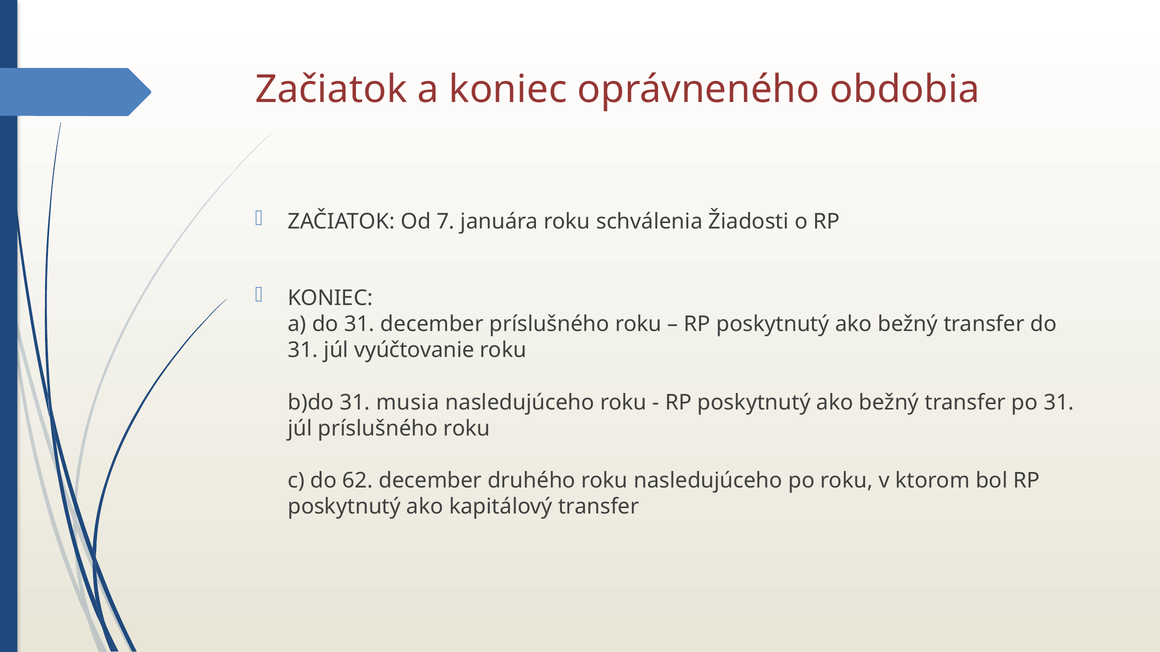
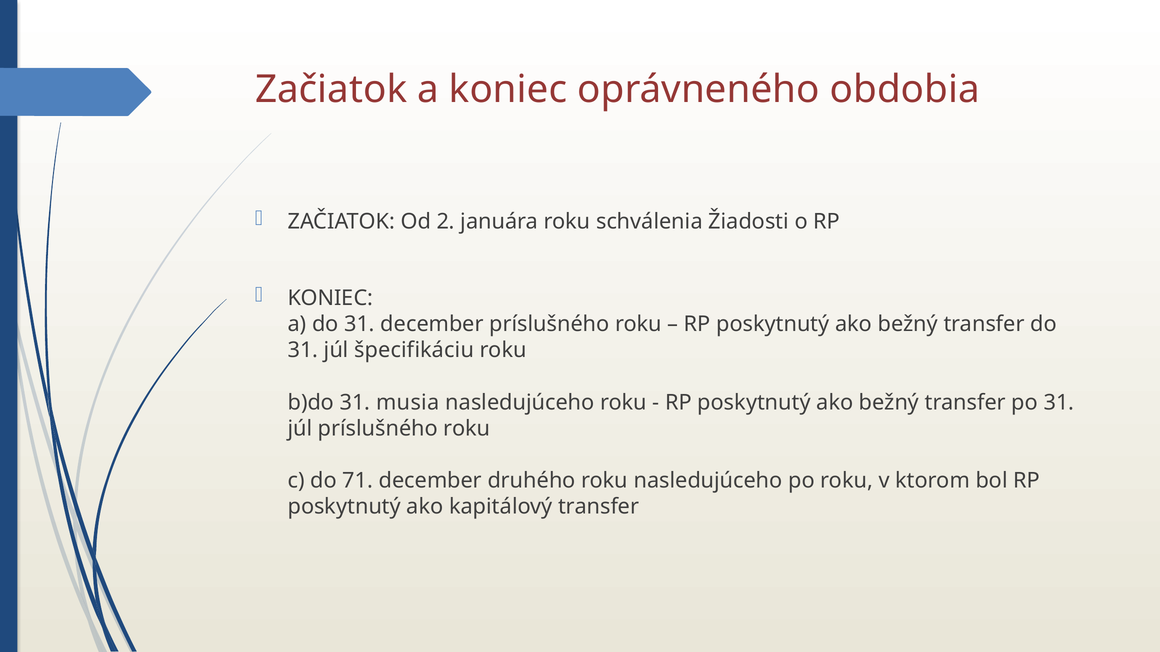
7: 7 -> 2 (446, 222)
vyúčtovanie: vyúčtovanie -> špecifikáciu (414, 351)
62: 62 -> 71 (358, 481)
